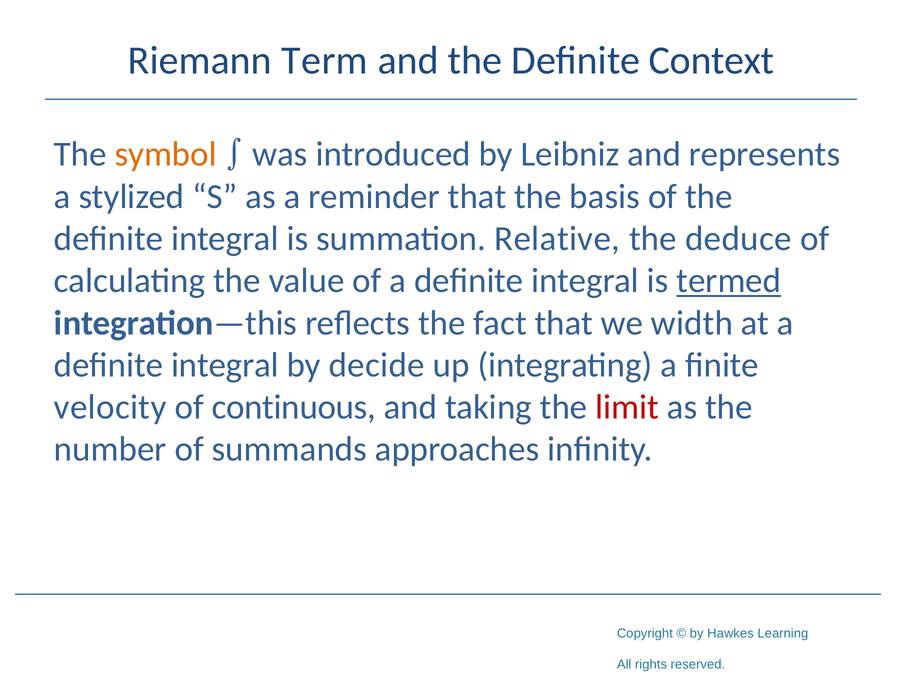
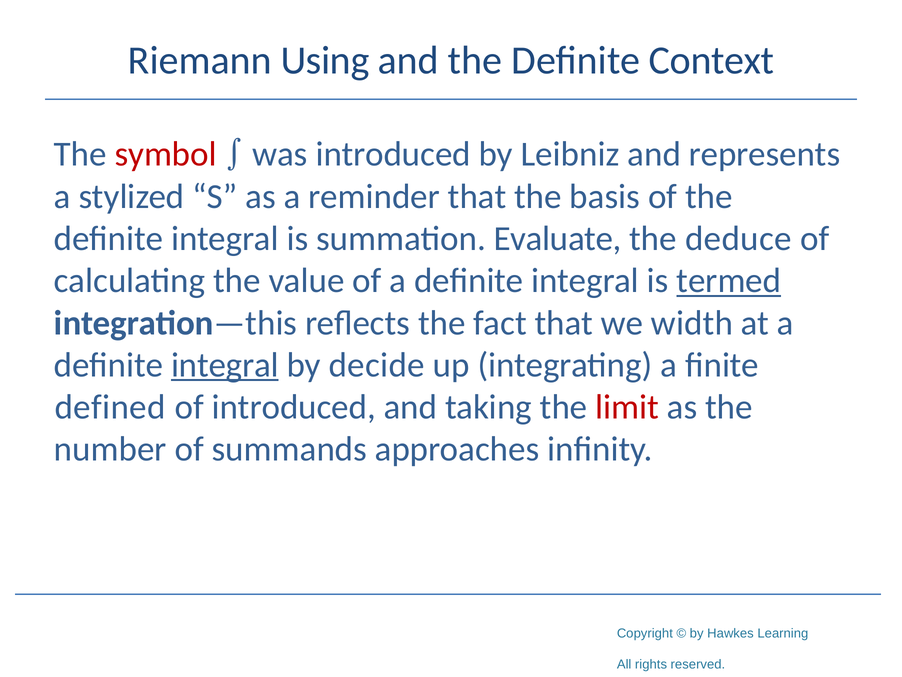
Term: Term -> Using (325, 61)
symbol colour: orange -> red (166, 154)
Relative: Relative -> Evaluate (558, 238)
integral underline: none -> present (225, 365)
velocity: velocity -> defined (110, 407)
of continuous: continuous -> introduced (294, 407)
